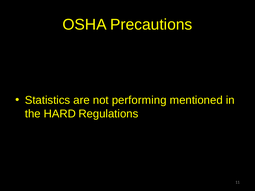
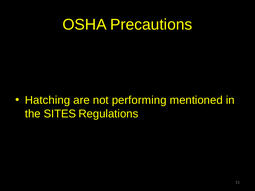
Statistics: Statistics -> Hatching (48, 100)
HARD: HARD -> SITES (60, 114)
